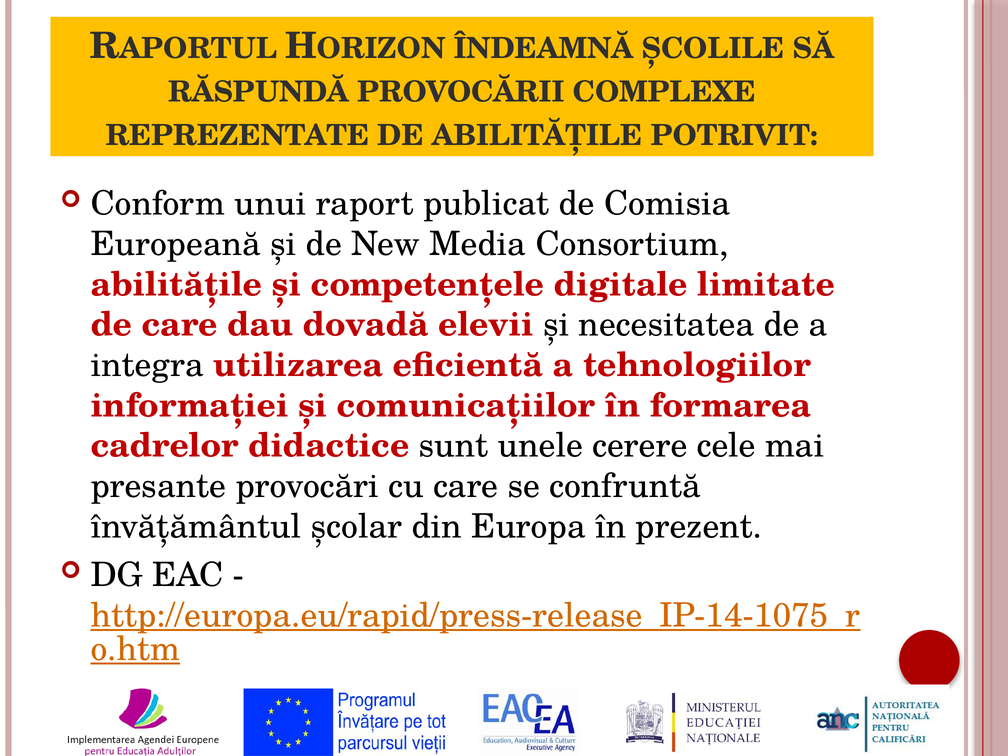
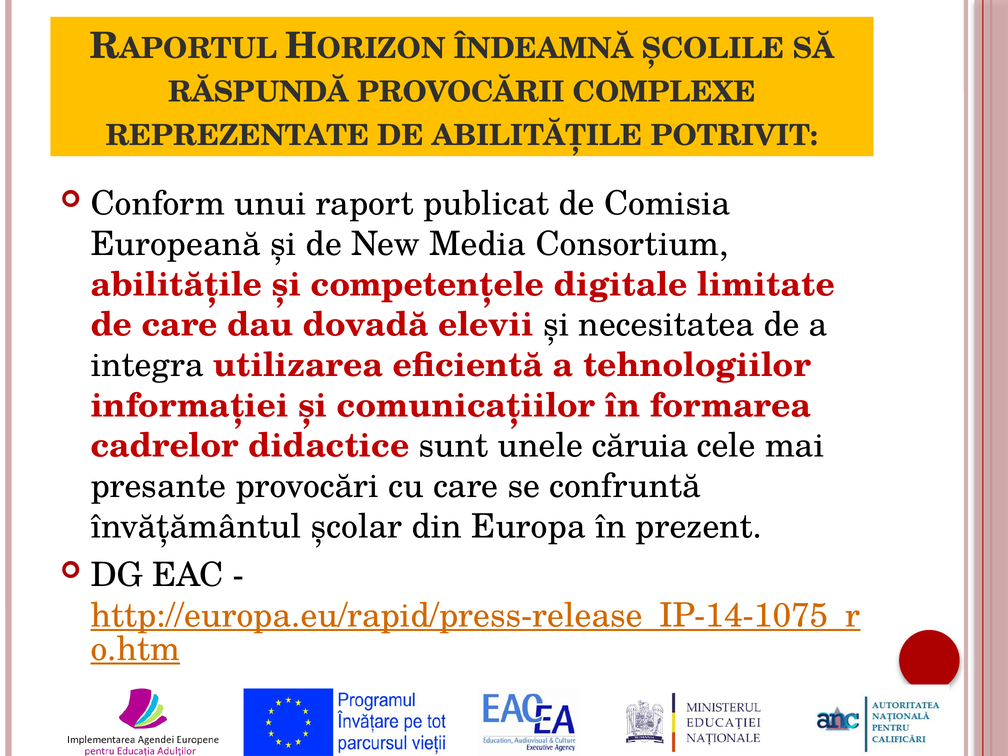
cerere: cerere -> căruia (640, 446)
